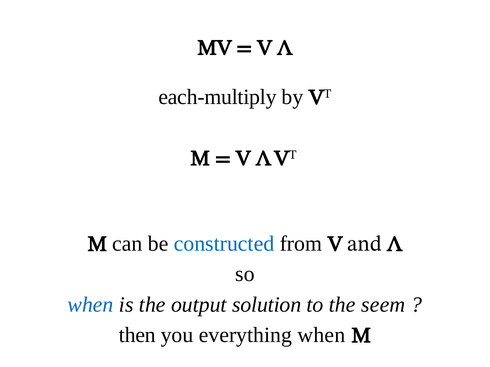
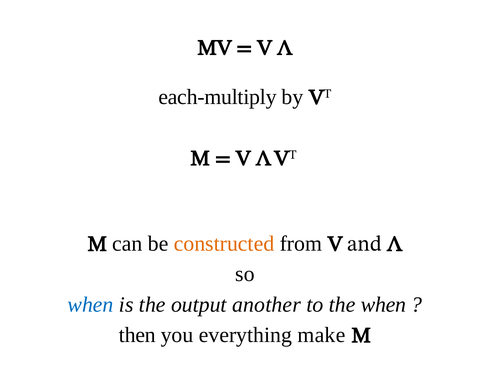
constructed colour: blue -> orange (224, 244)
solution: solution -> another (267, 305)
the seem: seem -> when (383, 305)
everything when: when -> make (322, 336)
